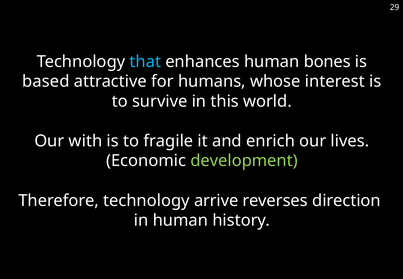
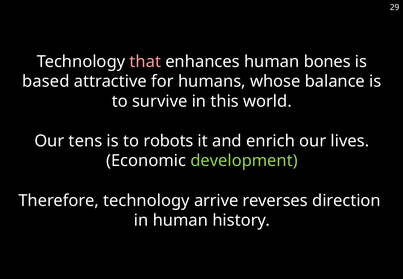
that colour: light blue -> pink (145, 62)
interest: interest -> balance (335, 81)
with: with -> tens (85, 141)
fragile: fragile -> robots (168, 141)
